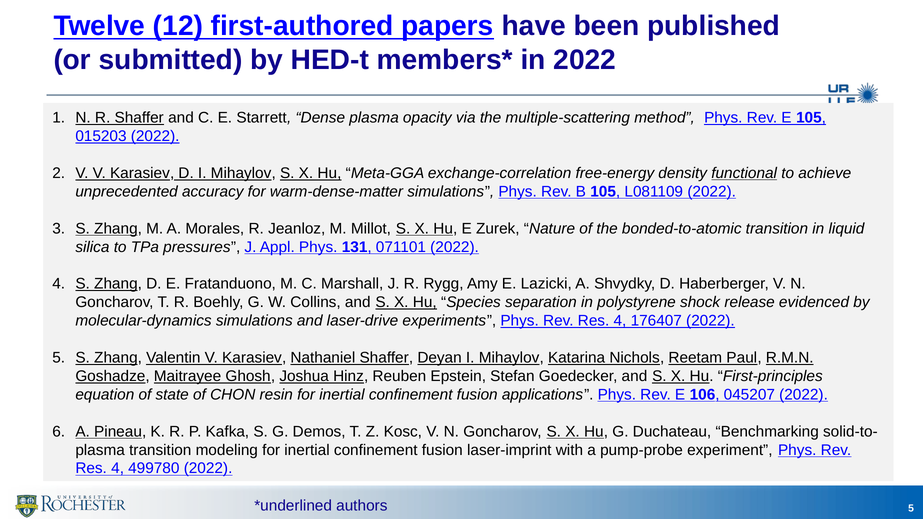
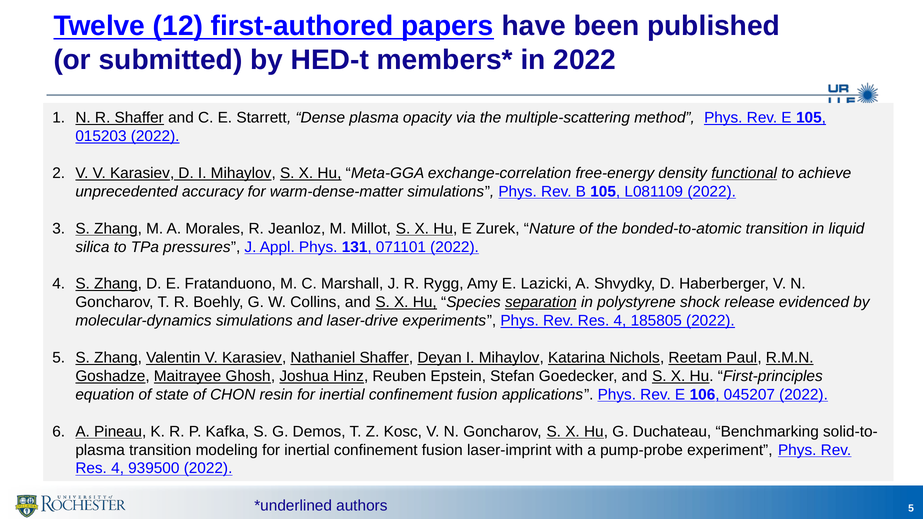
separation underline: none -> present (541, 302)
176407: 176407 -> 185805 (656, 321)
499780: 499780 -> 939500 (154, 469)
